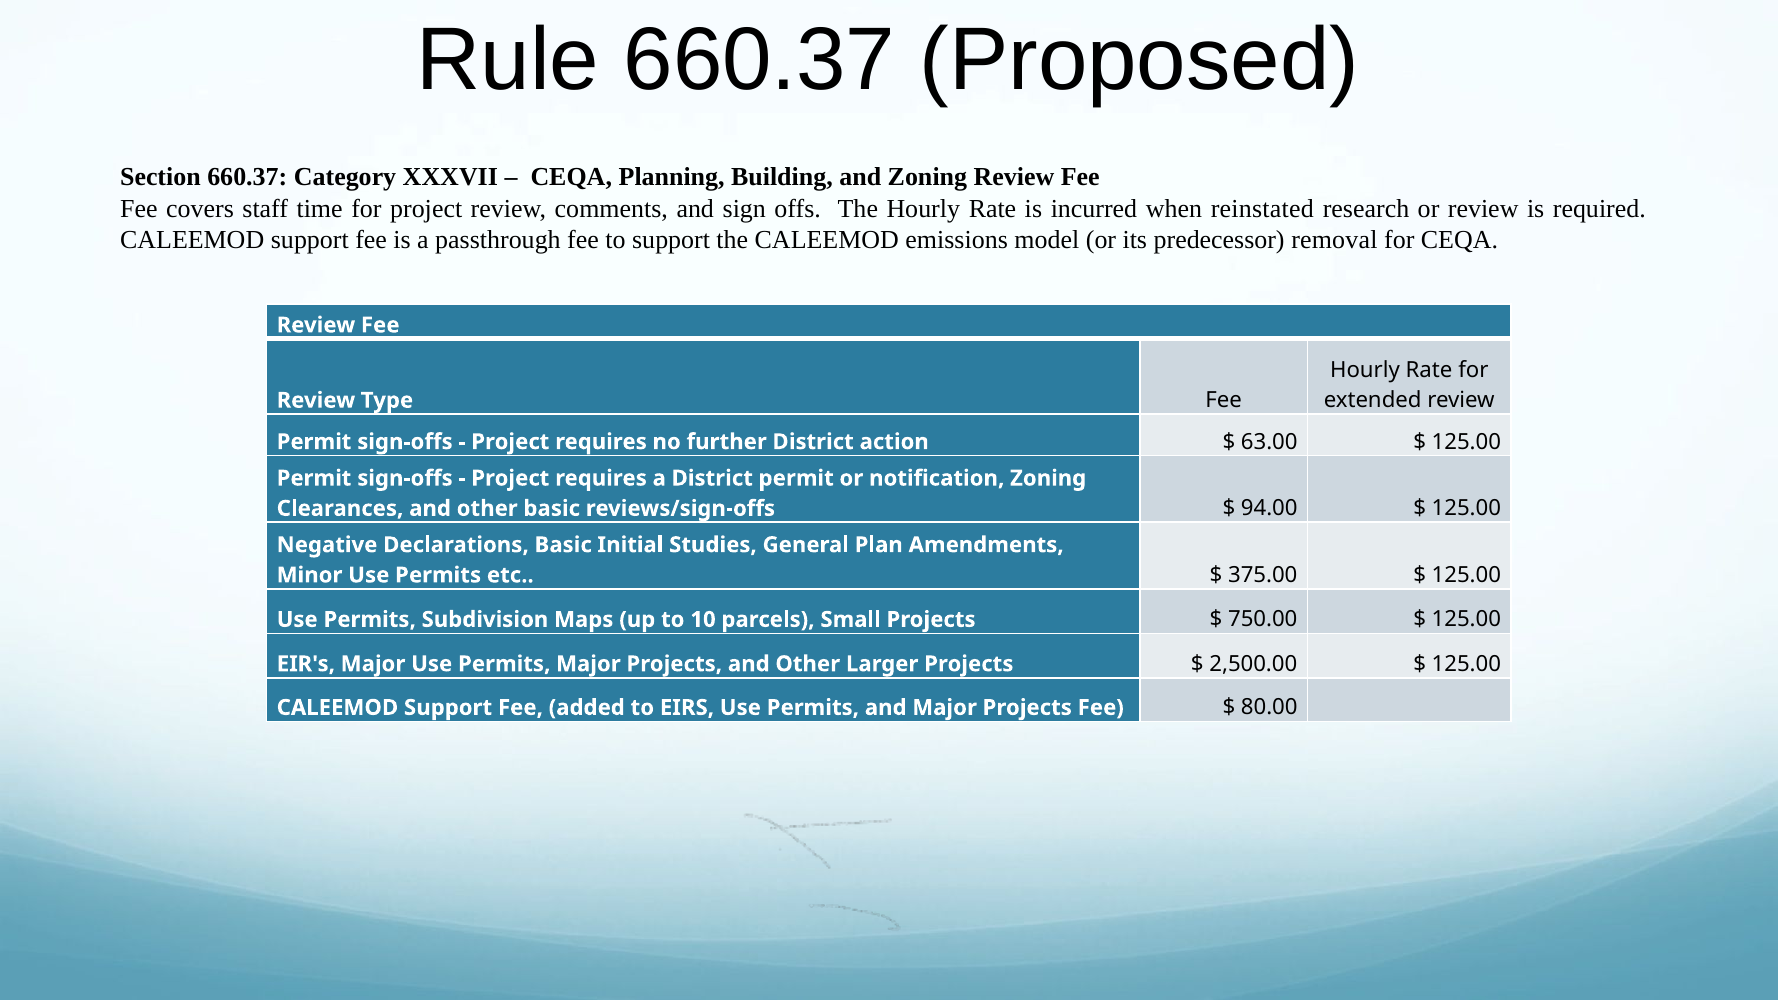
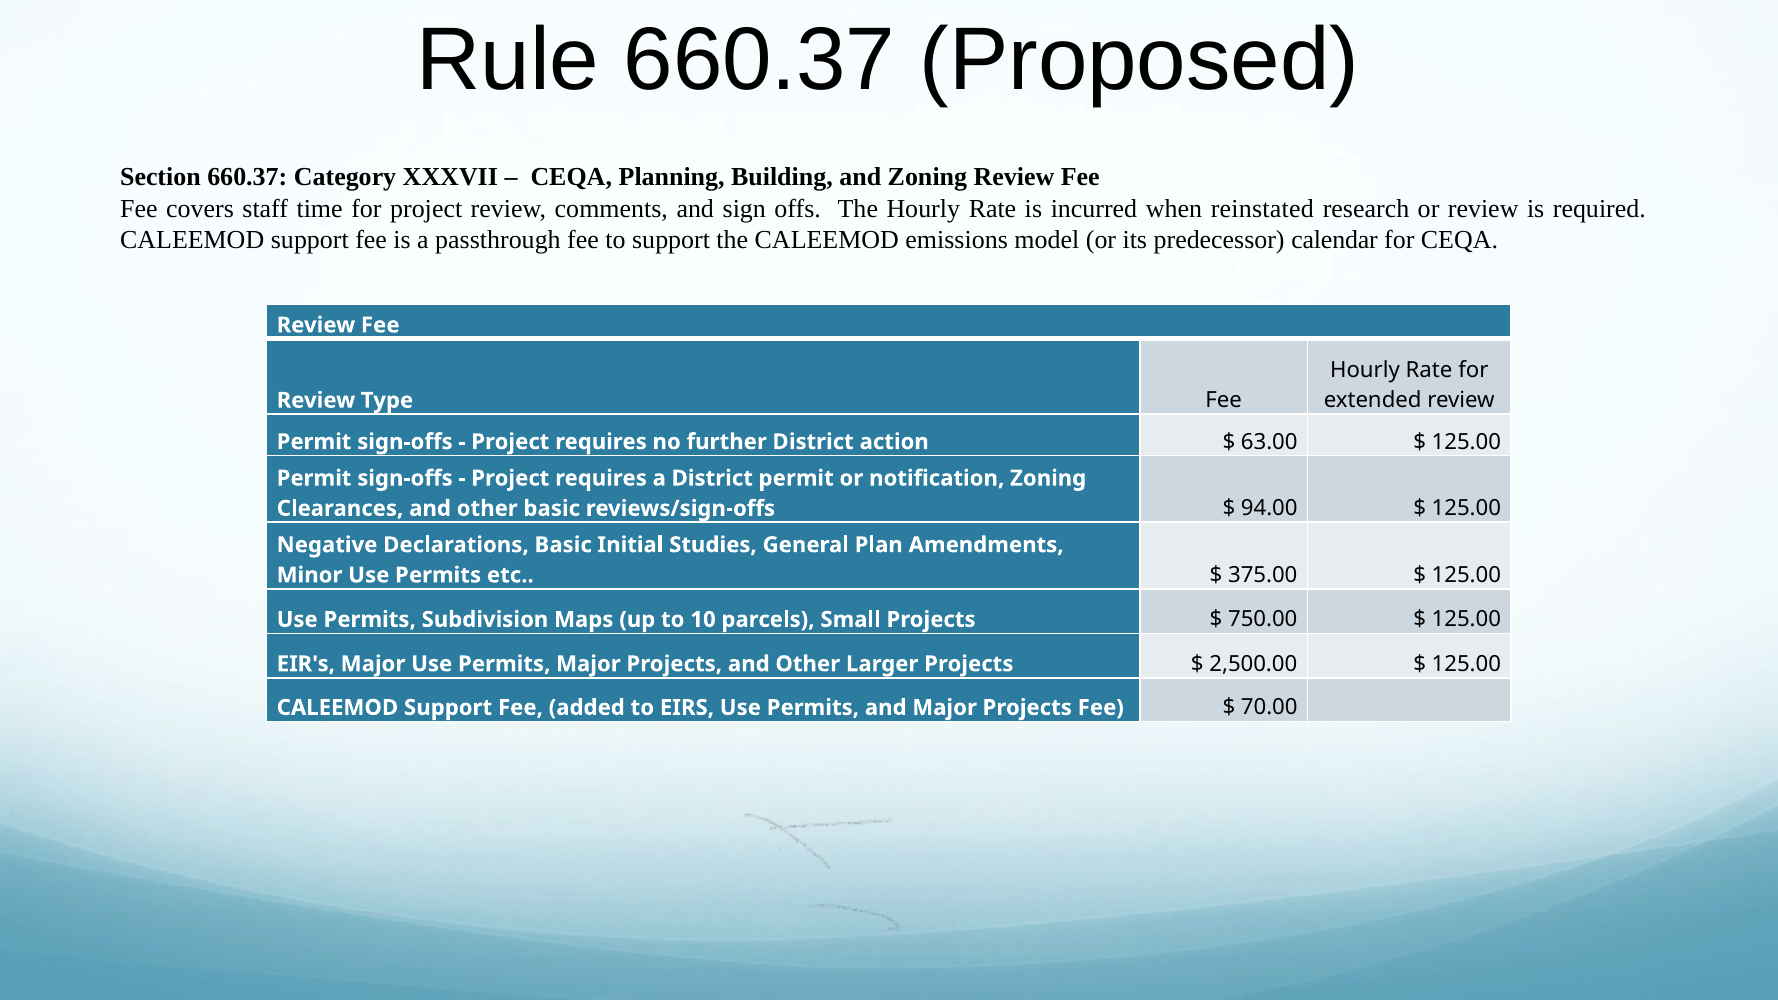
removal: removal -> calendar (1335, 240)
80.00: 80.00 -> 70.00 (1269, 708)
